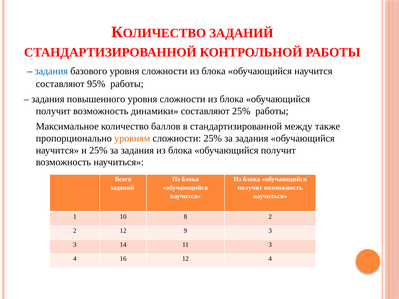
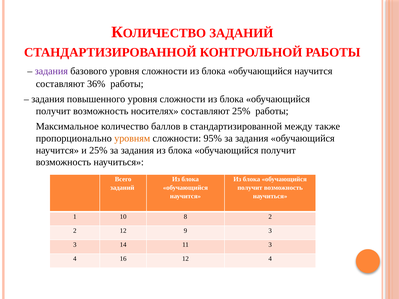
задания colour: blue -> purple (51, 71)
95%: 95% -> 36% (96, 84)
динамики: динамики -> носителях (155, 111)
сложности 25%: 25% -> 95% (213, 138)
